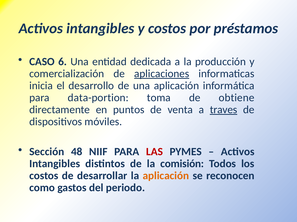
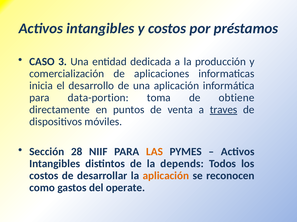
6: 6 -> 3 (63, 62)
aplicaciones underline: present -> none (162, 74)
48: 48 -> 28 (77, 152)
LAS colour: red -> orange (155, 152)
comisión: comisión -> depends (182, 164)
periodo: periodo -> operate (126, 188)
